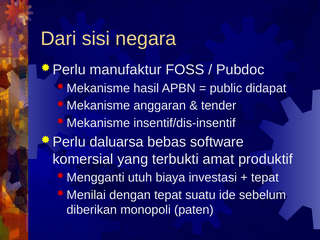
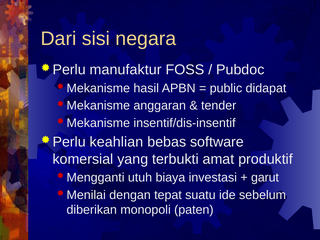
daluarsa: daluarsa -> keahlian (117, 142)
tepat: tepat -> garut (265, 177)
